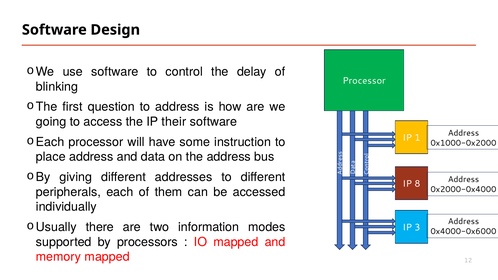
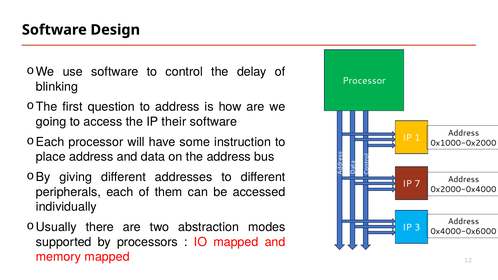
8: 8 -> 7 (417, 184)
information: information -> abstraction (209, 227)
